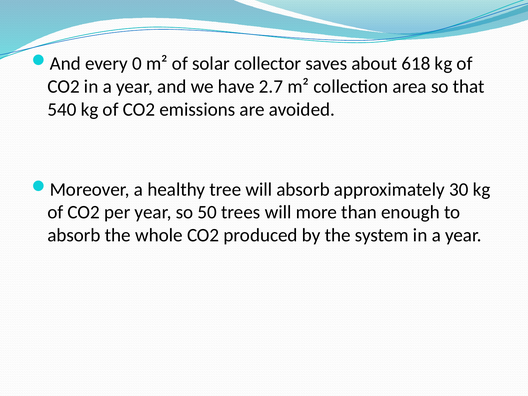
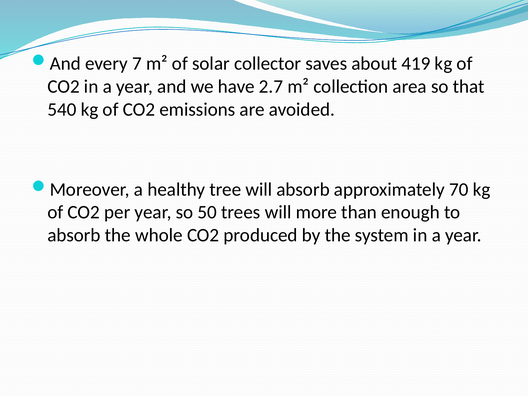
0: 0 -> 7 (137, 64)
618: 618 -> 419 (416, 64)
30: 30 -> 70 (459, 189)
